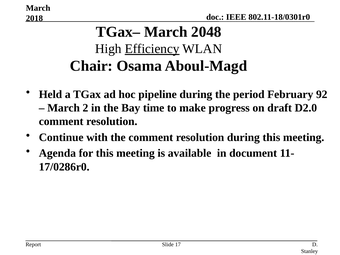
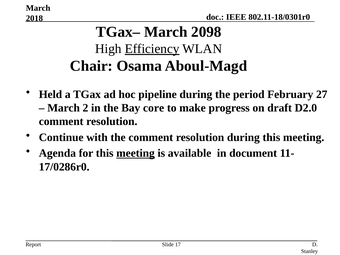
2048: 2048 -> 2098 (206, 32)
92: 92 -> 27 (322, 94)
time: time -> core (154, 108)
meeting underline: none -> present (135, 153)
